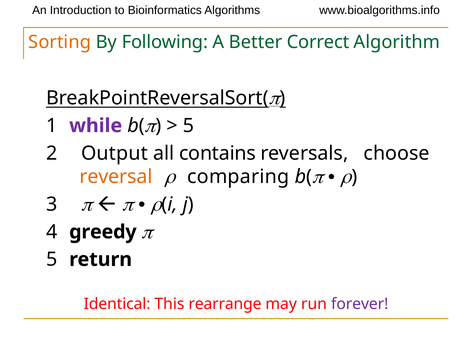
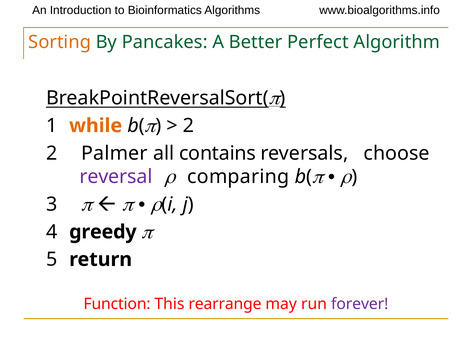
Following: Following -> Pancakes (165, 42)
Correct: Correct -> Perfect (318, 42)
while colour: purple -> orange (96, 126)
5: 5 -> 2 (188, 126)
Output: Output -> Palmer (114, 153)
reversal colour: orange -> purple (116, 177)
Identical: Identical -> Function (117, 304)
